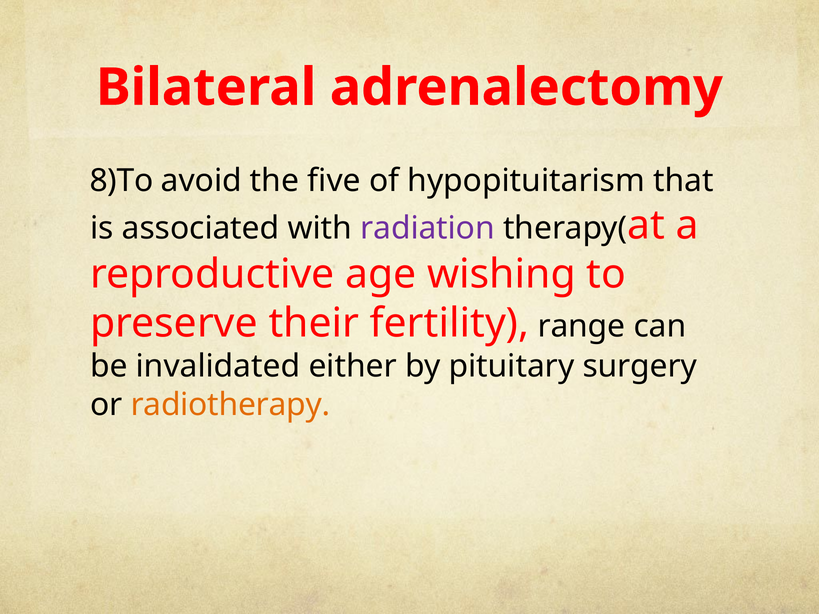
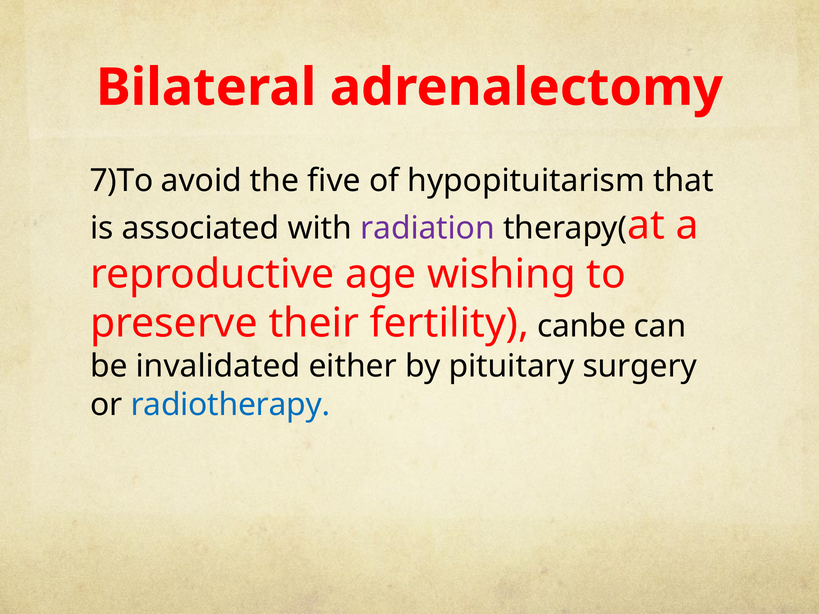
8)To: 8)To -> 7)To (121, 181)
range: range -> canbe (582, 326)
radiotherapy colour: orange -> blue (230, 405)
